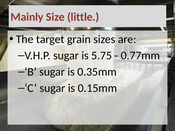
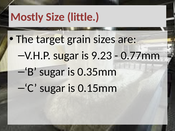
Mainly: Mainly -> Mostly (27, 17)
5.75: 5.75 -> 9.23 (102, 56)
